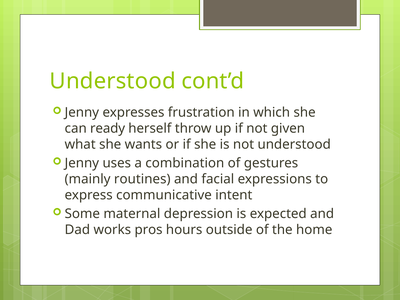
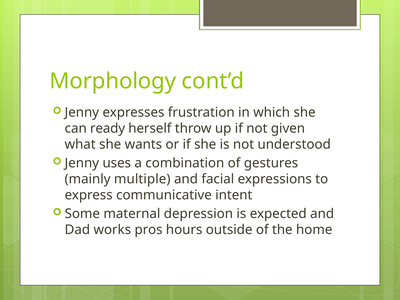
Understood: Understood -> Morphology (113, 81)
routines: routines -> multiple (142, 179)
